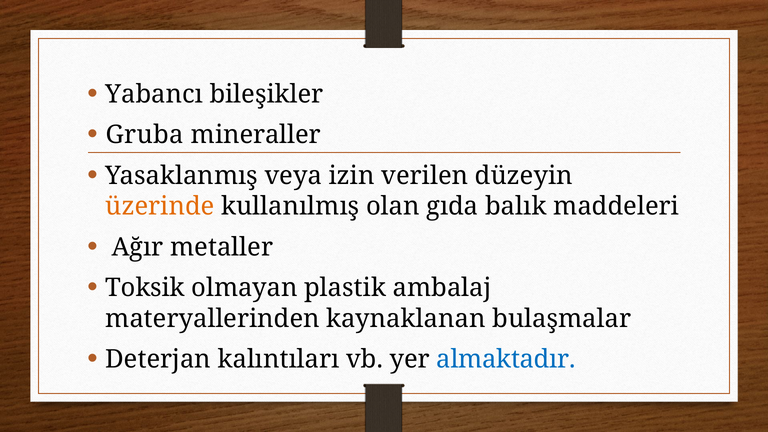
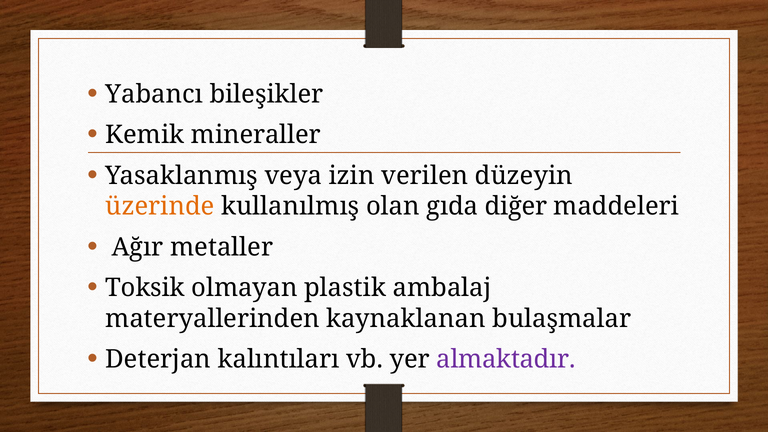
Gruba: Gruba -> Kemik (145, 135)
balık: balık -> diğer (516, 206)
almaktadır colour: blue -> purple (506, 359)
